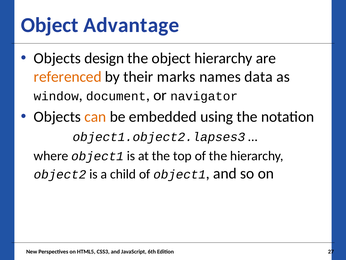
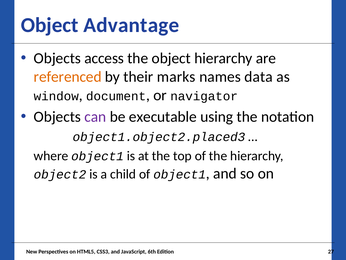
design: design -> access (104, 58)
can colour: orange -> purple (95, 117)
embedded: embedded -> executable (163, 117)
object1.object2.lapses3: object1.object2.lapses3 -> object1.object2.placed3 (159, 137)
